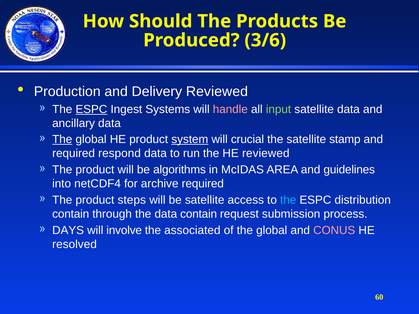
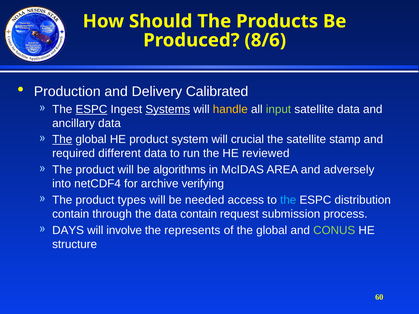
3/6: 3/6 -> 8/6 (265, 40)
Delivery Reviewed: Reviewed -> Calibrated (217, 92)
Systems underline: none -> present (168, 109)
handle colour: pink -> yellow (230, 109)
system underline: present -> none (190, 140)
respond: respond -> different (120, 154)
guidelines: guidelines -> adversely (349, 170)
archive required: required -> verifying (203, 184)
steps: steps -> types (132, 200)
be satellite: satellite -> needed (205, 200)
associated: associated -> represents (192, 230)
CONUS colour: pink -> light green (334, 230)
resolved: resolved -> structure (75, 244)
